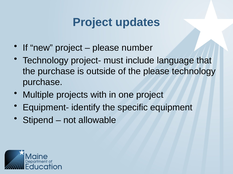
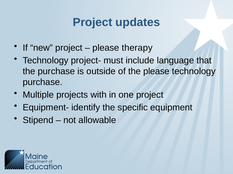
number: number -> therapy (137, 48)
